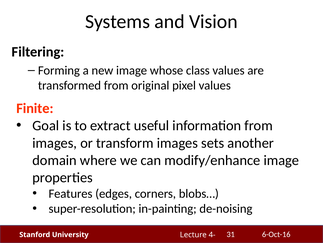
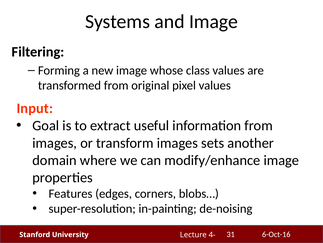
and Vision: Vision -> Image (213, 22)
Finite: Finite -> Input (35, 108)
